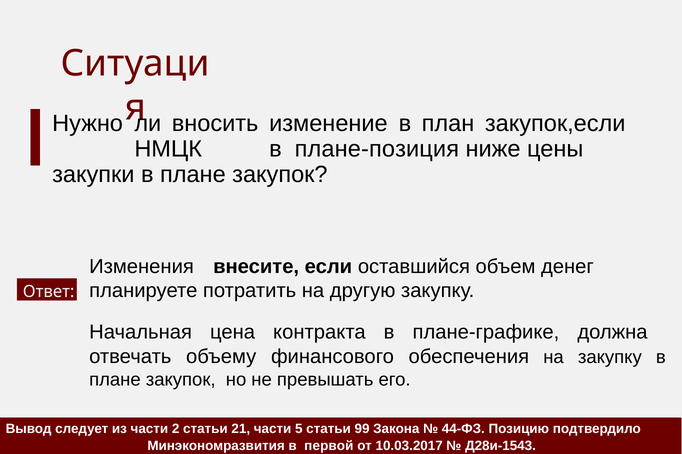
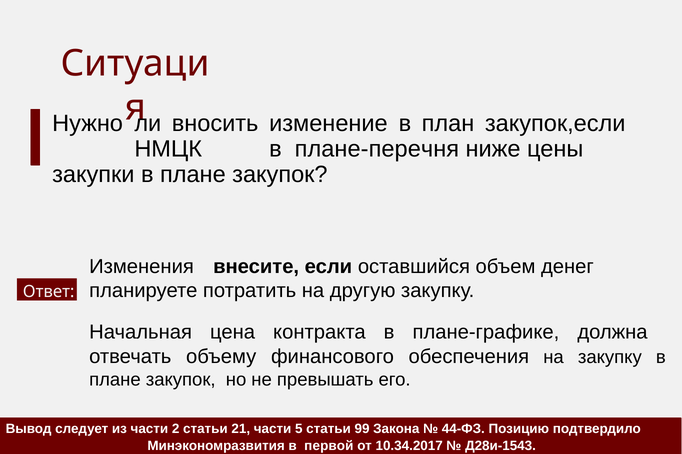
плане-позиция: плане-позиция -> плане-перечня (377, 149)
10.03.2017: 10.03.2017 -> 10.34.2017 (409, 446)
